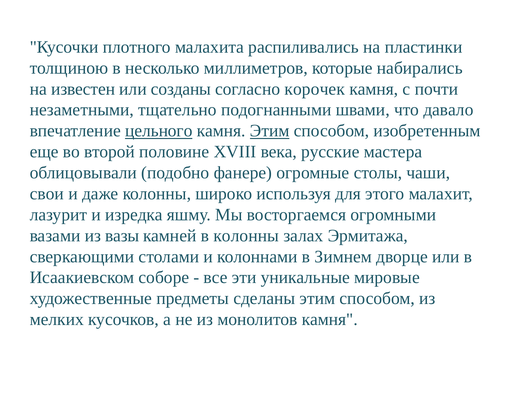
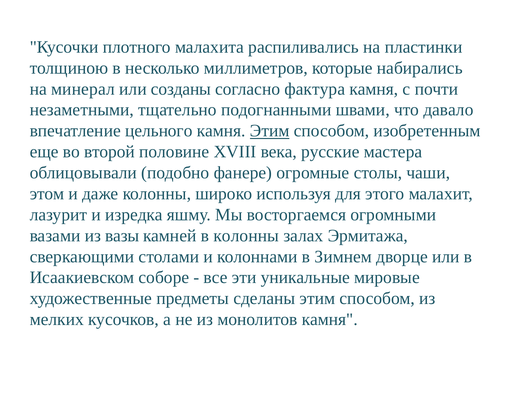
известен: известен -> минерал (83, 89)
корочек: корочек -> фактура (315, 89)
цельного underline: present -> none (159, 131)
свои: свои -> этом (47, 194)
